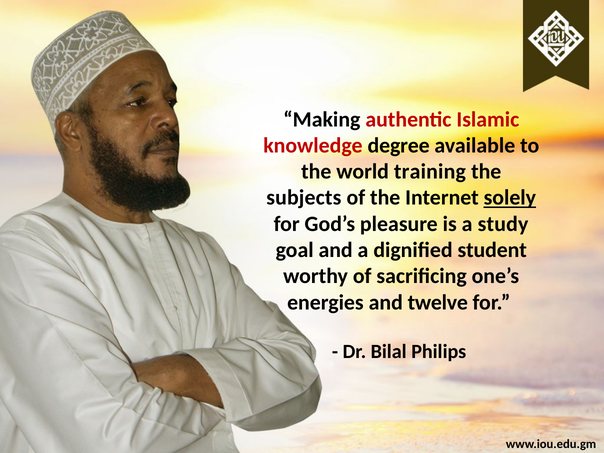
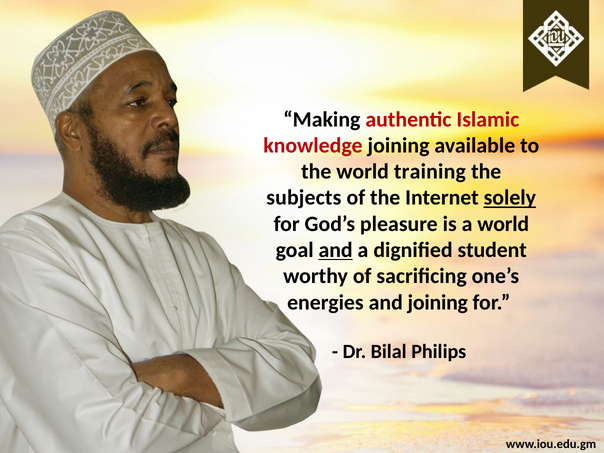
knowledge degree: degree -> joining (399, 145)
a study: study -> world (503, 224)
and underline: none -> present (336, 250)
and twelve: twelve -> joining (438, 302)
